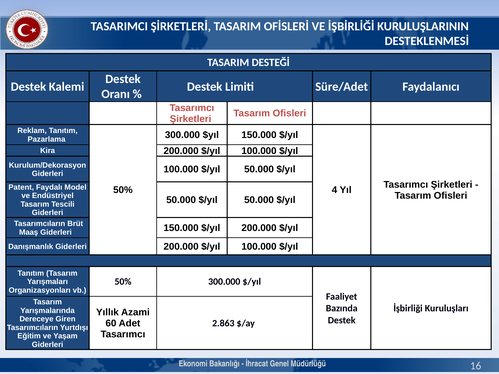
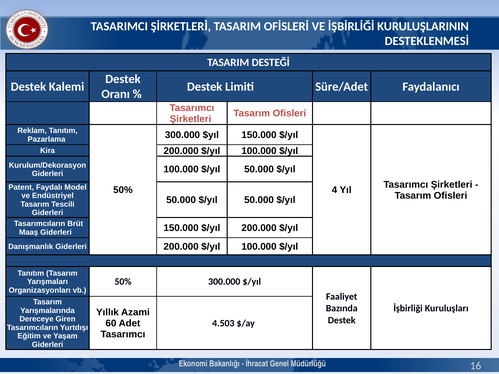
2.863: 2.863 -> 4.503 (223, 324)
